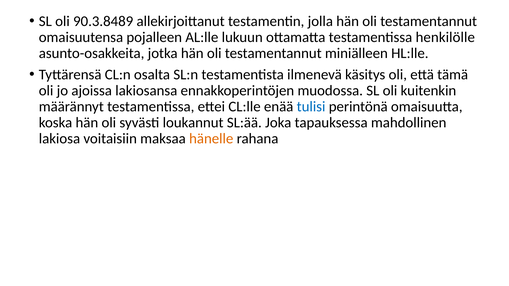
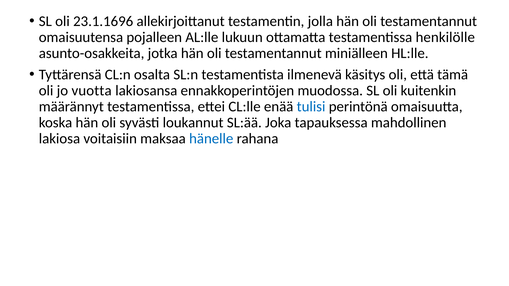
90.3.8489: 90.3.8489 -> 23.1.1696 (103, 21)
ajoissa: ajoissa -> vuotta (92, 91)
hänelle colour: orange -> blue (211, 139)
